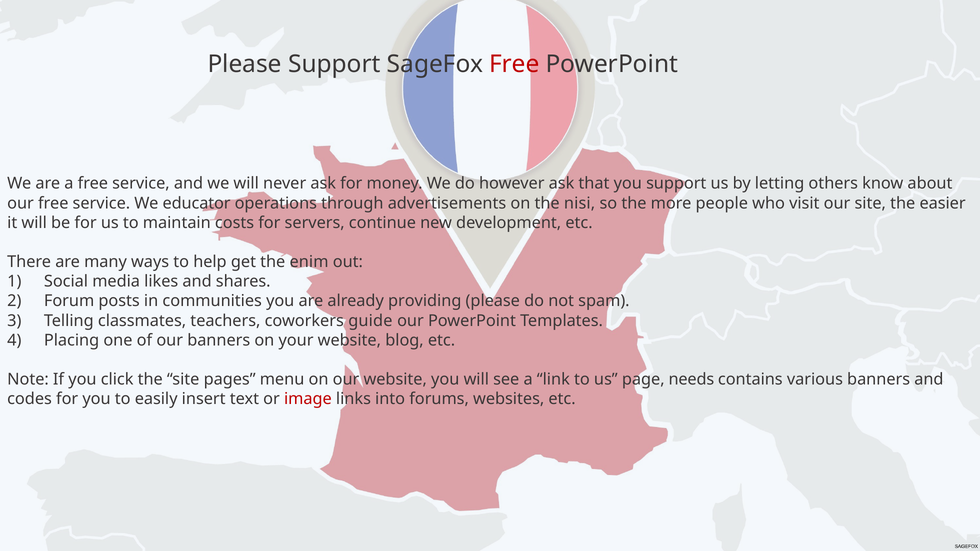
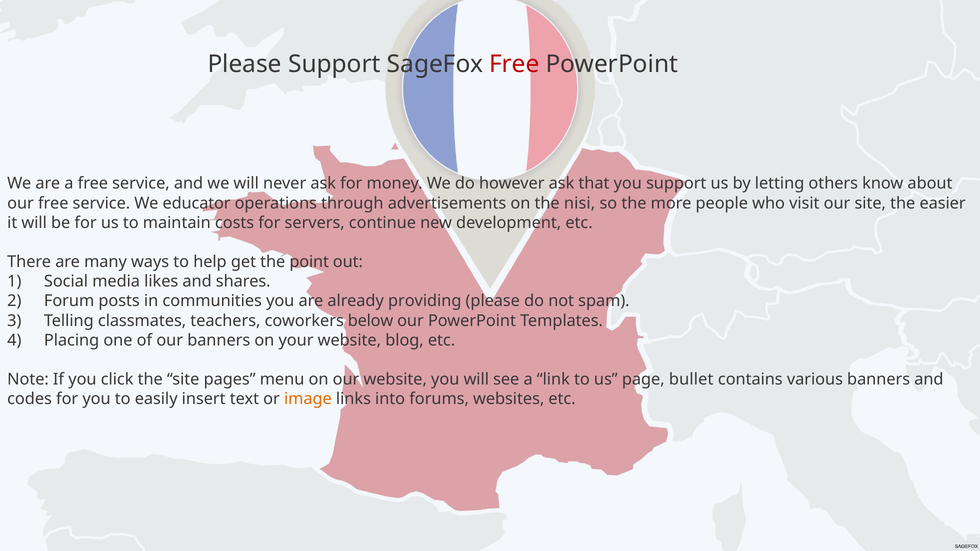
enim: enim -> point (309, 262)
guide: guide -> below (371, 321)
needs: needs -> bullet (691, 380)
image colour: red -> orange (308, 399)
